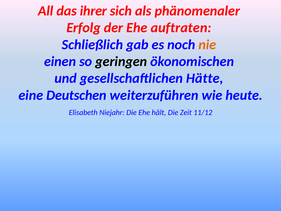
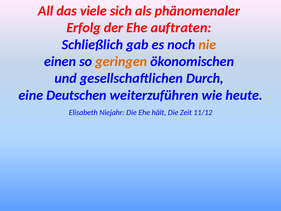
ihrer: ihrer -> viele (93, 11)
geringen colour: black -> orange (121, 61)
Hätte: Hätte -> Durch (205, 78)
